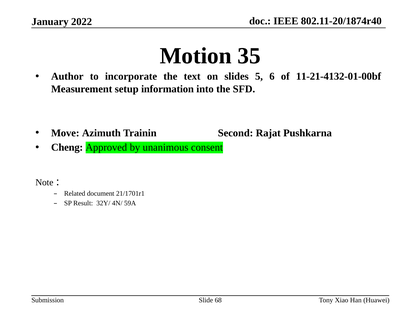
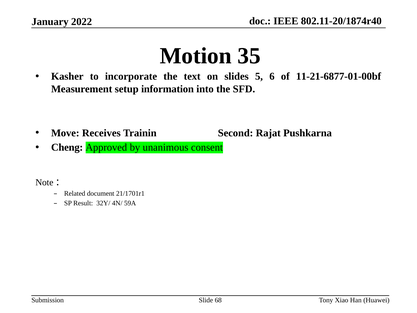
Author: Author -> Kasher (67, 76)
11-21-4132-01-00bf: 11-21-4132-01-00bf -> 11-21-6877-01-00bf (339, 76)
Azimuth: Azimuth -> Receives (101, 133)
